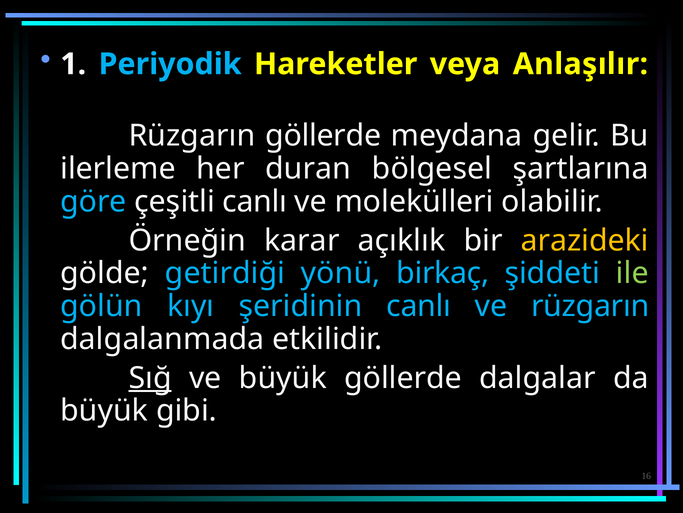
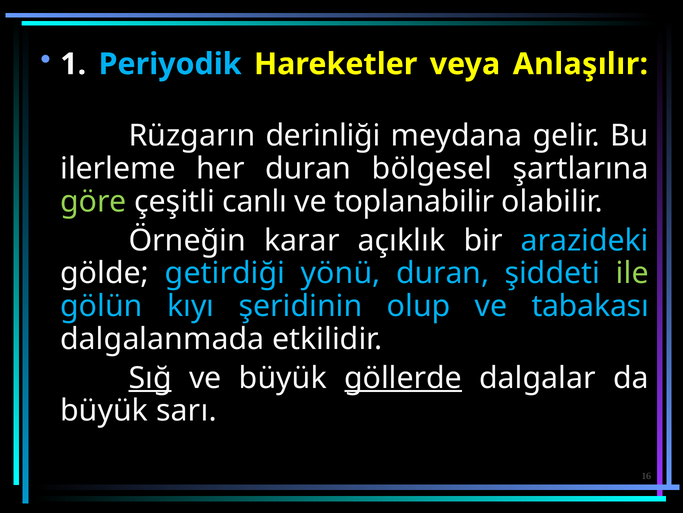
Rüzgarın göllerde: göllerde -> derinliği (323, 136)
göre colour: light blue -> light green (93, 201)
molekülleri: molekülleri -> toplanabilir (414, 201)
arazideki colour: yellow -> light blue (585, 240)
yönü birkaç: birkaç -> duran (443, 273)
şeridinin canlı: canlı -> olup (419, 306)
ve rüzgarın: rüzgarın -> tabakası (590, 306)
göllerde underline: none -> present (403, 378)
gibi: gibi -> sarı (186, 410)
